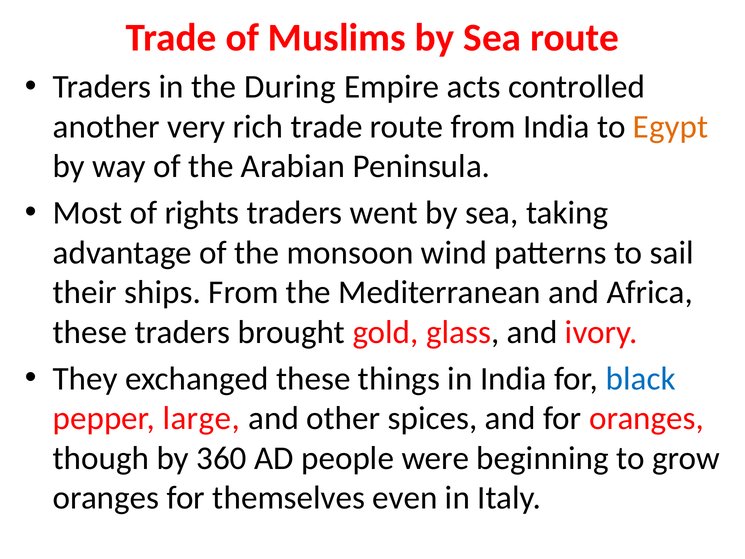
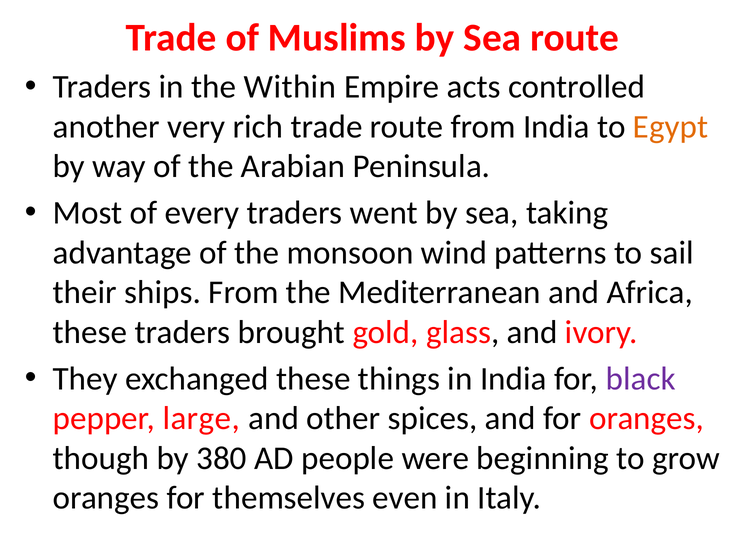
During: During -> Within (290, 87)
rights: rights -> every (202, 213)
black colour: blue -> purple (641, 379)
360: 360 -> 380 (221, 458)
